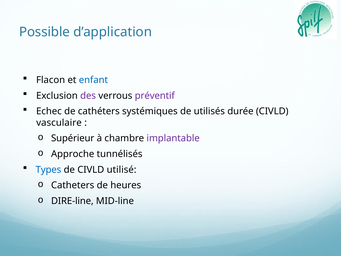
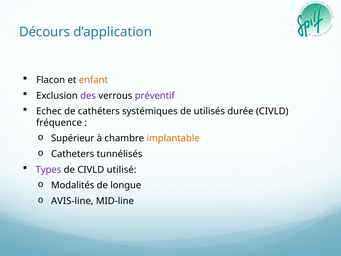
Possible: Possible -> Décours (45, 32)
enfant colour: blue -> orange (93, 80)
vasculaire: vasculaire -> fréquence (59, 123)
implantable colour: purple -> orange (173, 138)
Approche: Approche -> Catheters (73, 154)
Types colour: blue -> purple (48, 169)
Catheters: Catheters -> Modalités (73, 185)
heures: heures -> longue (126, 185)
DIRE-line: DIRE-line -> AVIS-line (72, 201)
